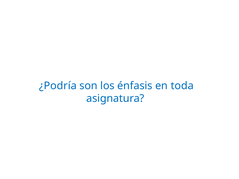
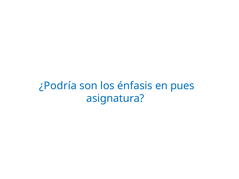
toda: toda -> pues (182, 86)
